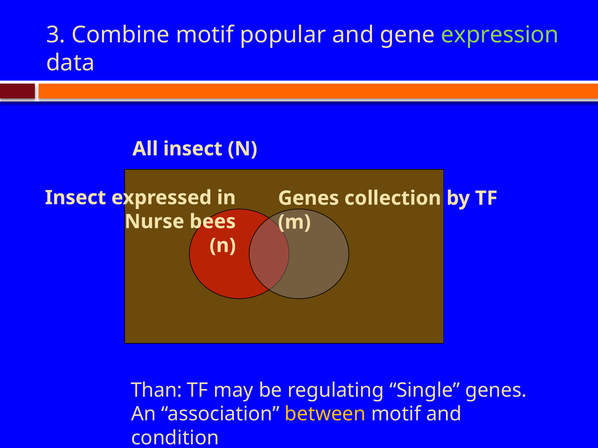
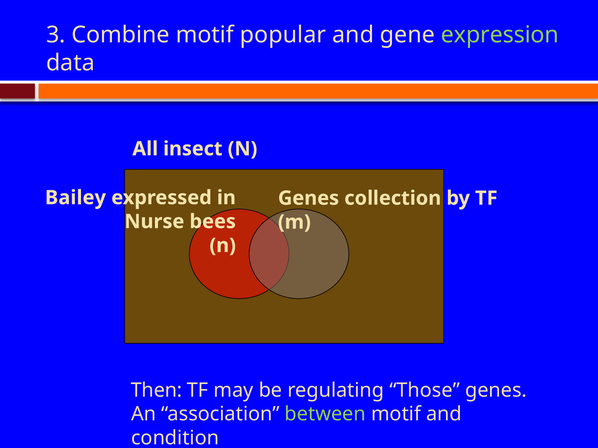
Insect: Insect -> Bailey (75, 198)
Than: Than -> Then (156, 391)
Single: Single -> Those (425, 391)
between colour: yellow -> light green (325, 415)
